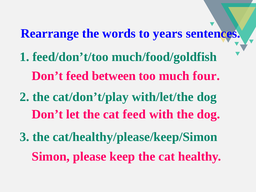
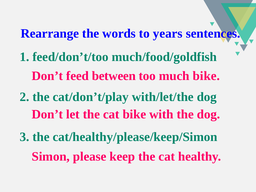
much four: four -> bike (206, 76)
cat feed: feed -> bike (134, 114)
